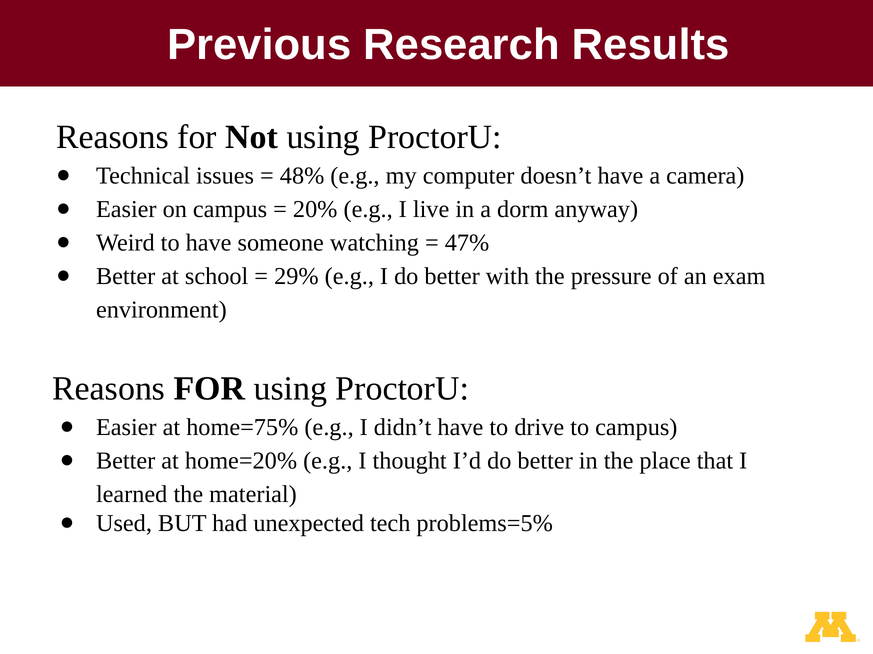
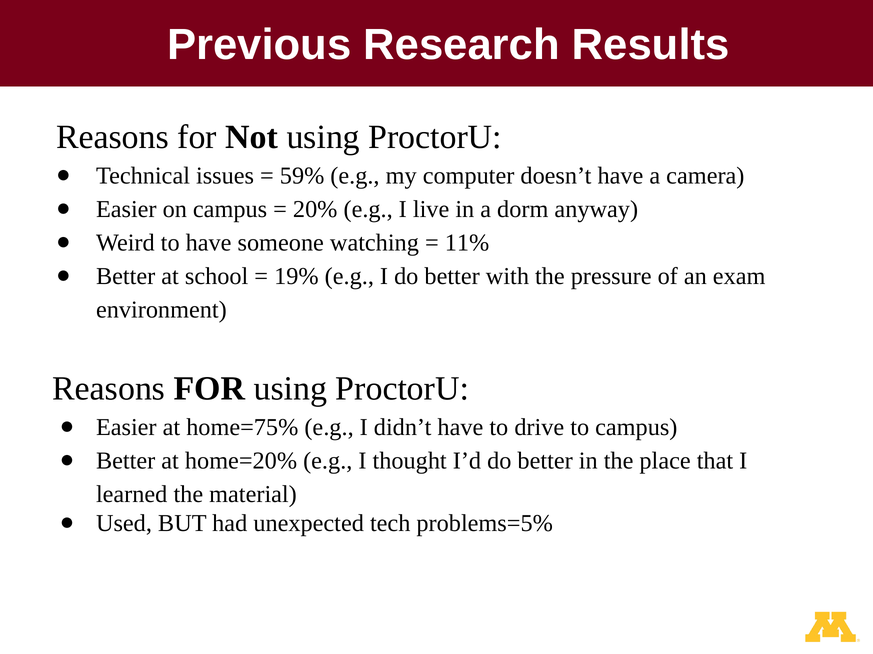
48%: 48% -> 59% (302, 176)
47%: 47% -> 11% (467, 243)
29%: 29% -> 19% (296, 276)
